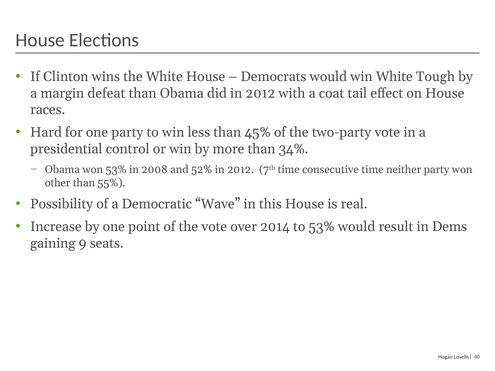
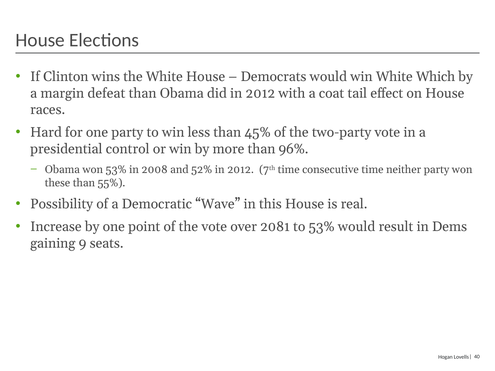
Tough: Tough -> Which (436, 77)
34%: 34% -> 96% (293, 149)
other: other -> these (57, 183)
2014: 2014 -> 2081 (275, 227)
